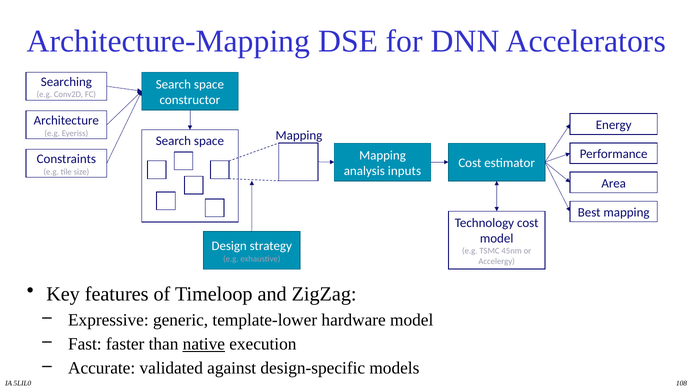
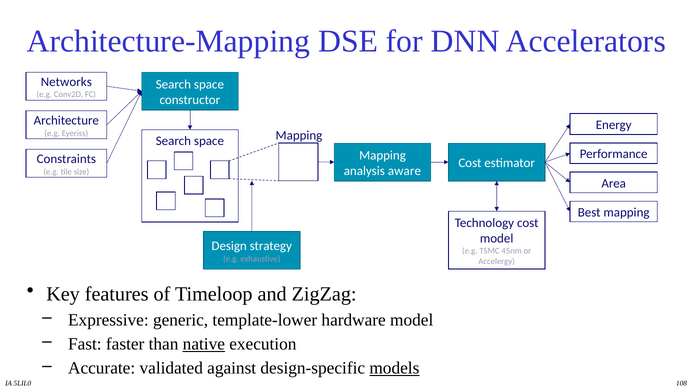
Searching: Searching -> Networks (66, 82)
inputs: inputs -> aware (404, 171)
models underline: none -> present (394, 368)
